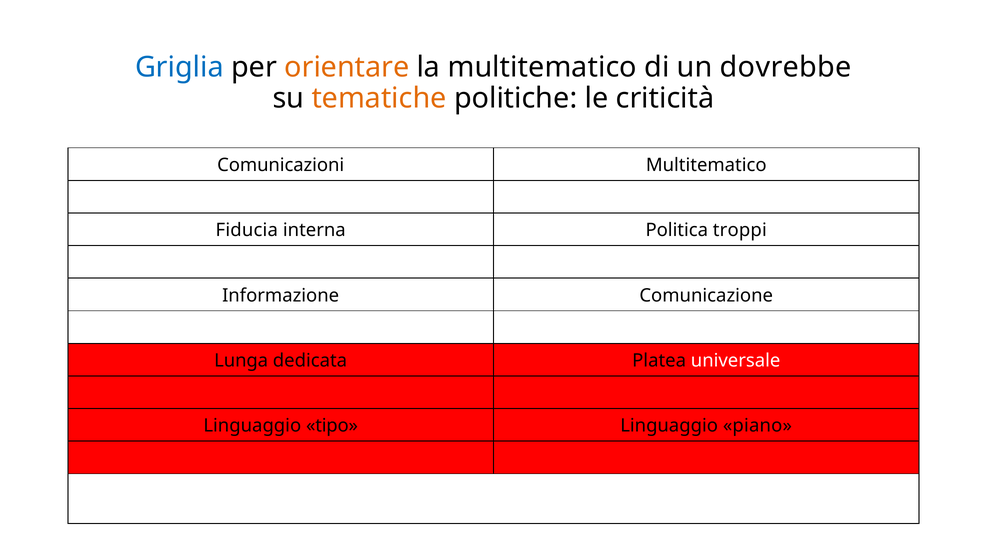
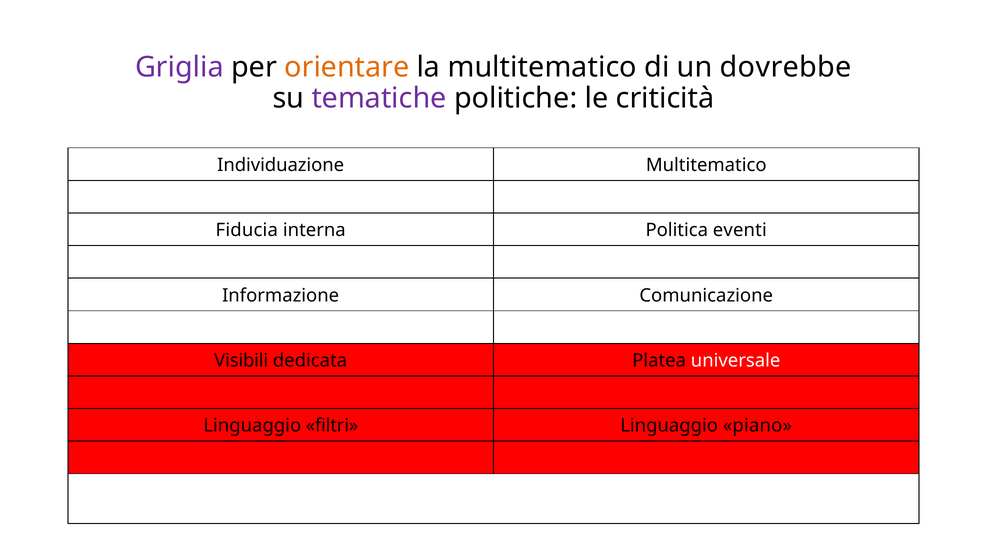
Griglia colour: blue -> purple (179, 67)
tematiche colour: orange -> purple (379, 99)
Comunicazioni: Comunicazioni -> Individuazione (281, 165)
troppi: troppi -> eventi (740, 230)
Lunga: Lunga -> Visibili (241, 361)
tipo: tipo -> filtri (332, 426)
